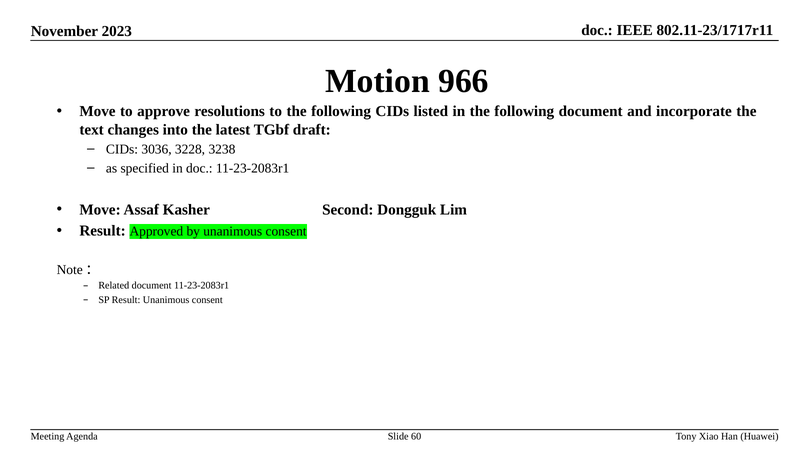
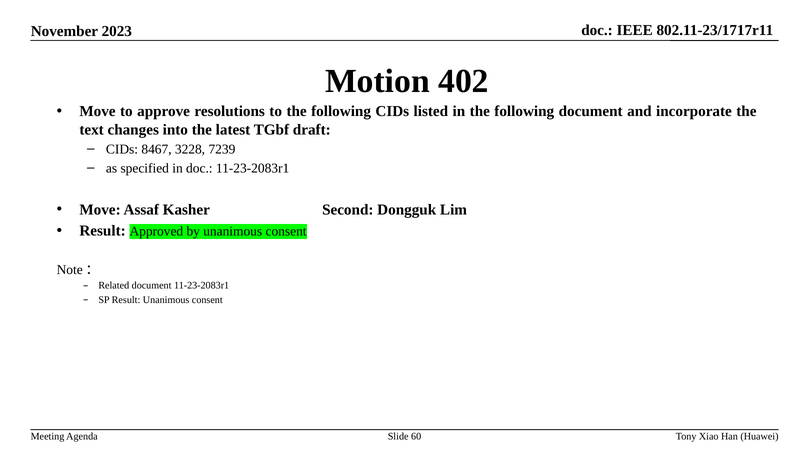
966: 966 -> 402 (463, 81)
3036: 3036 -> 8467 (157, 149)
3238: 3238 -> 7239 (222, 149)
